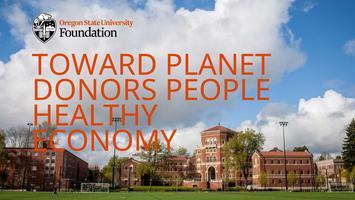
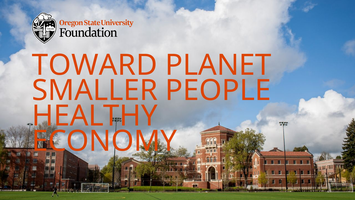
DONORS: DONORS -> SMALLER (95, 90)
